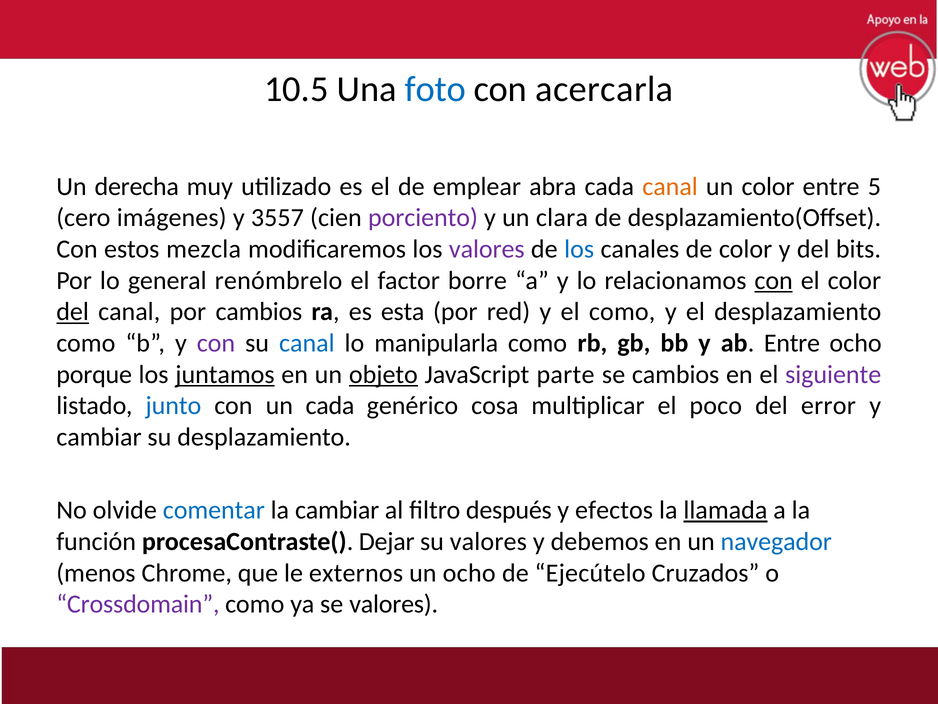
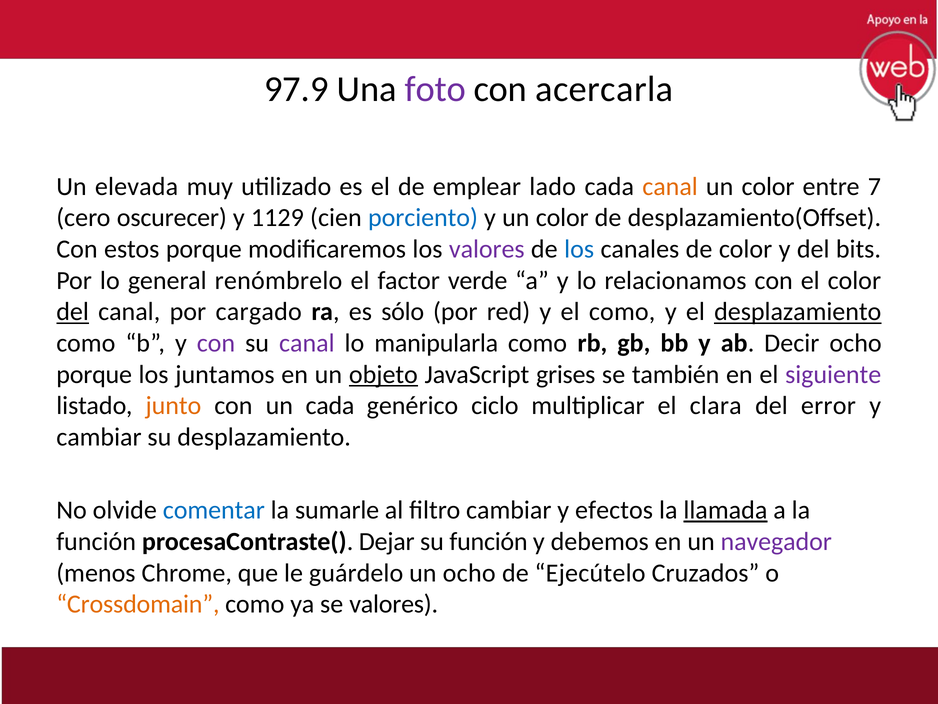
10.5: 10.5 -> 97.9 (296, 89)
foto colour: blue -> purple (435, 89)
derecha: derecha -> elevada (137, 186)
abra: abra -> lado (553, 186)
5: 5 -> 7 (874, 186)
imágenes: imágenes -> oscurecer (172, 218)
3557: 3557 -> 1129 (277, 218)
porciento colour: purple -> blue (423, 218)
y un clara: clara -> color (562, 218)
estos mezcla: mezcla -> porque (204, 249)
borre: borre -> verde (478, 280)
con underline: present -> none (774, 280)
por cambios: cambios -> cargado (259, 312)
esta: esta -> sólo (403, 312)
desplazamiento underline: none -> present (798, 312)
canal colour: blue -> purple (307, 343)
ab Entre: Entre -> Decir (792, 343)
juntamos underline: present -> none (225, 374)
parte: parte -> grises (566, 374)
se cambios: cambios -> también (676, 374)
junto colour: blue -> orange (173, 406)
cosa: cosa -> ciclo (495, 406)
poco: poco -> clara (716, 406)
la cambiar: cambiar -> sumarle (337, 510)
filtro después: después -> cambiar (509, 510)
su valores: valores -> función (489, 541)
navegador colour: blue -> purple (776, 541)
externos: externos -> guárdelo (356, 573)
Crossdomain colour: purple -> orange (138, 604)
